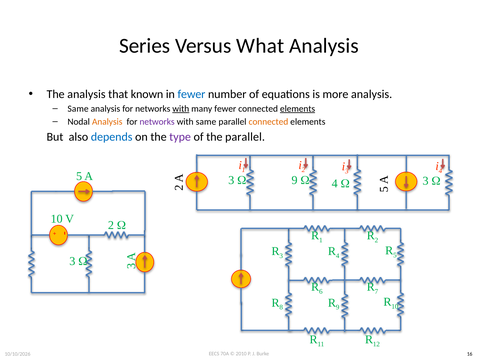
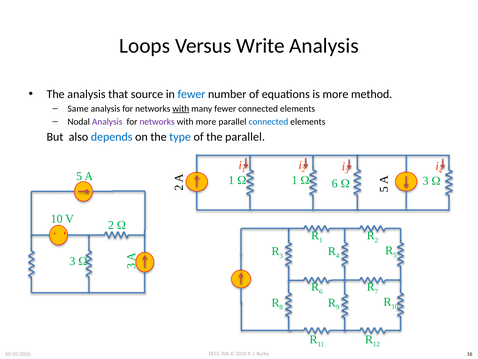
Series: Series -> Loops (145, 46)
What: What -> Write (260, 46)
known: known -> source (147, 94)
more analysis: analysis -> method (372, 94)
elements underline: present -> none (298, 108)
Analysis colour: orange -> purple (107, 122)
with same: same -> more (206, 122)
connected colour: orange -> blue (268, 122)
type colour: purple -> blue (180, 137)
3: 3 -> 1 (231, 180)
W 9: 9 -> 1 (294, 180)
W 4: 4 -> 6 (335, 183)
